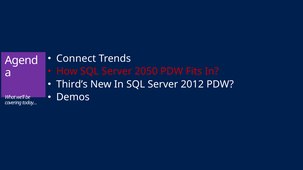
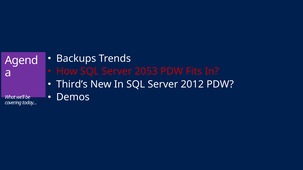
Connect: Connect -> Backups (76, 59)
2050: 2050 -> 2053 (146, 72)
